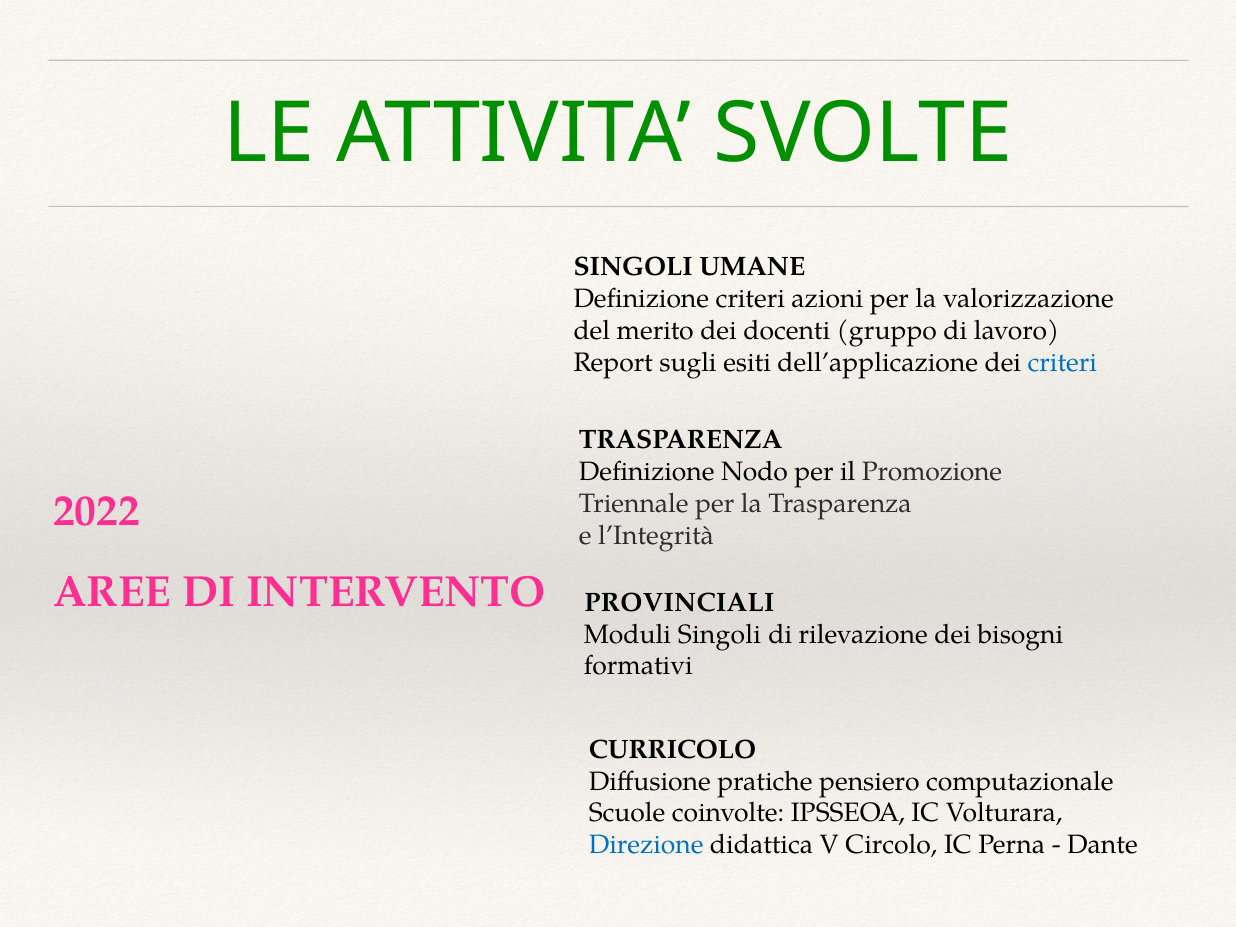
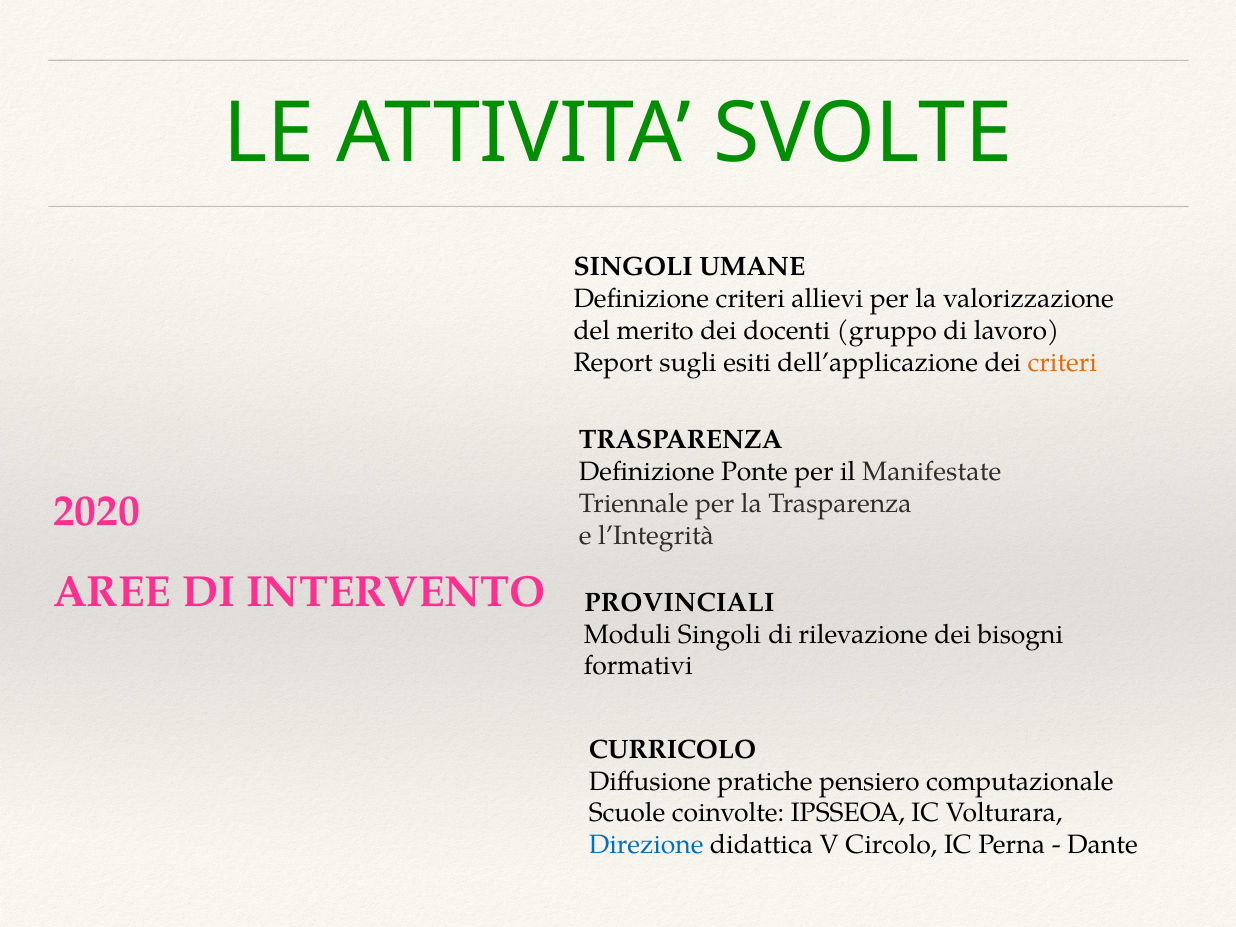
azioni: azioni -> allievi (827, 299)
criteri colour: blue -> orange (1062, 362)
Nodo: Nodo -> Ponte (754, 472)
Promozione: Promozione -> Manifestate (932, 472)
2022: 2022 -> 2020 (97, 511)
